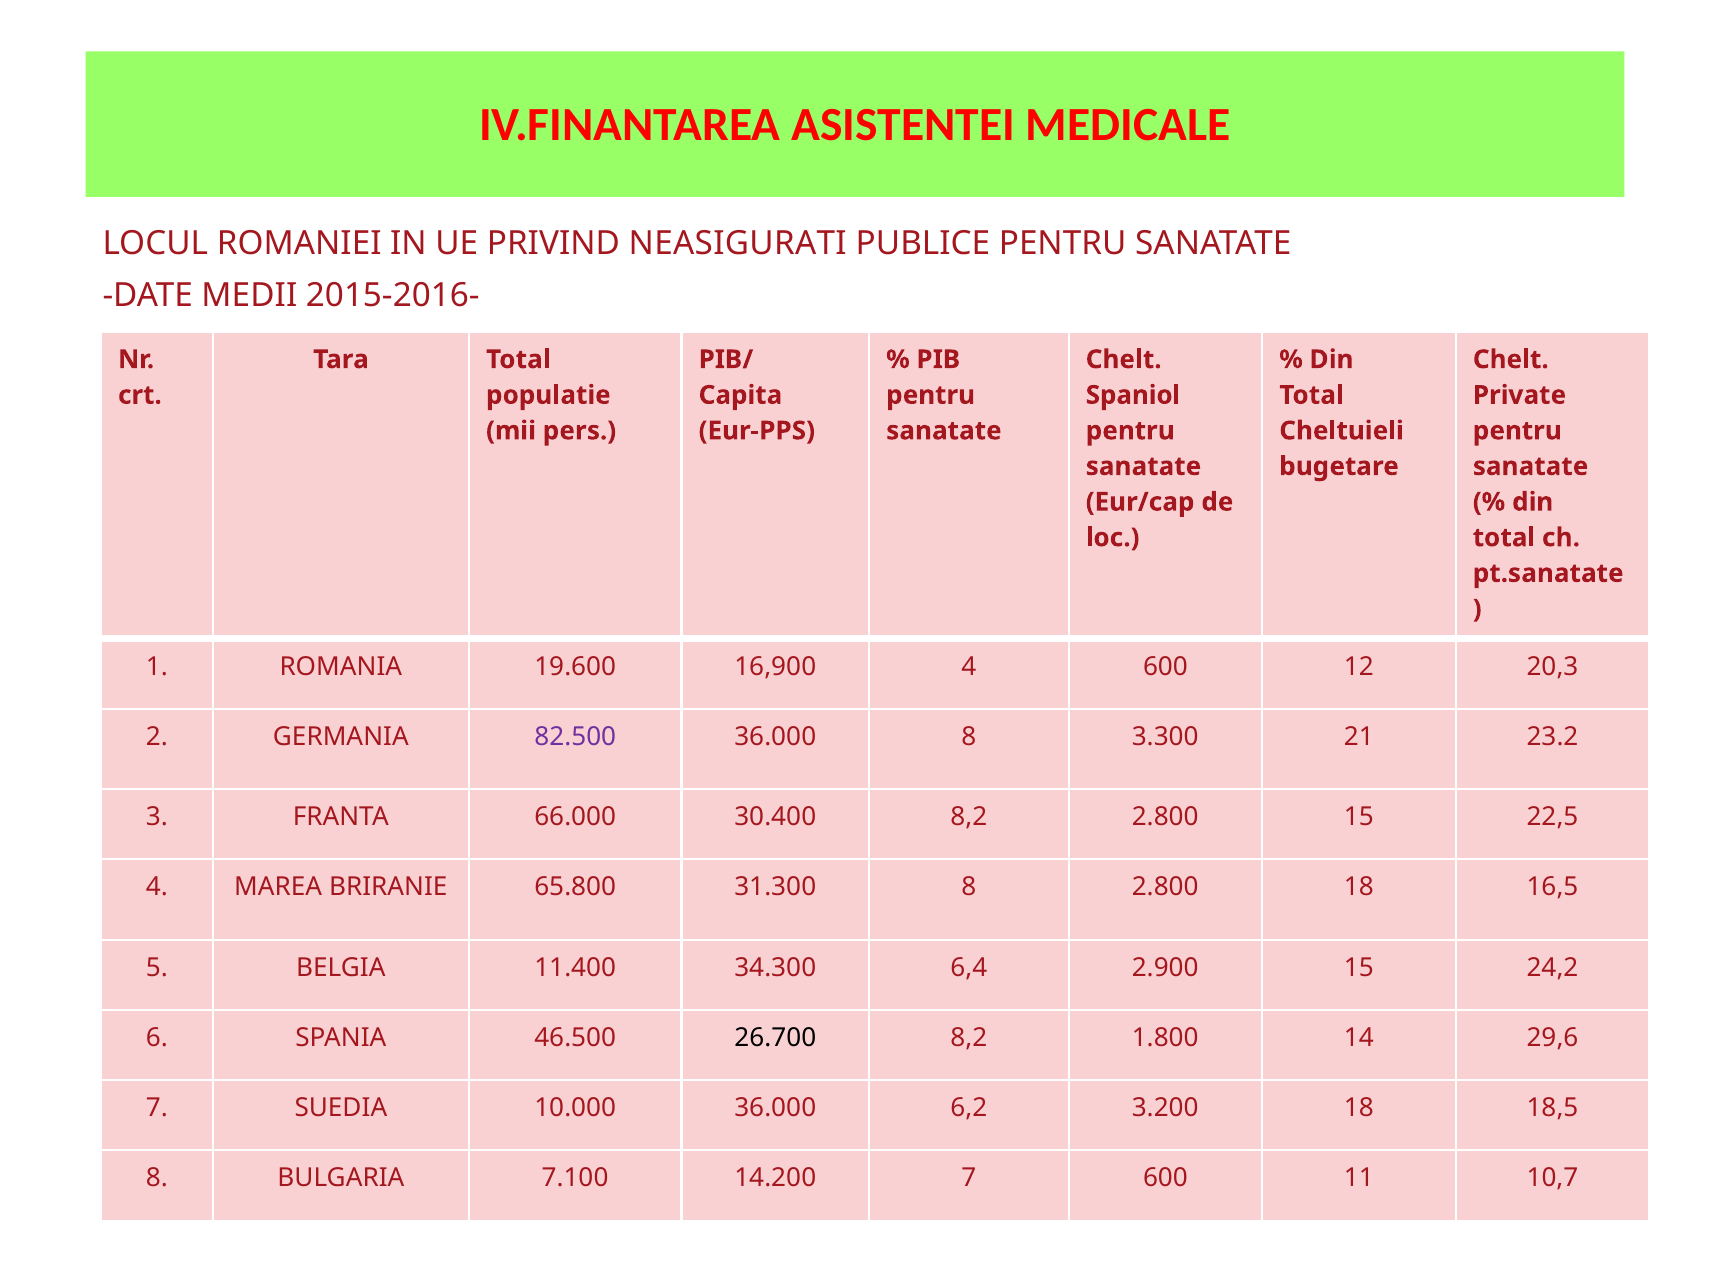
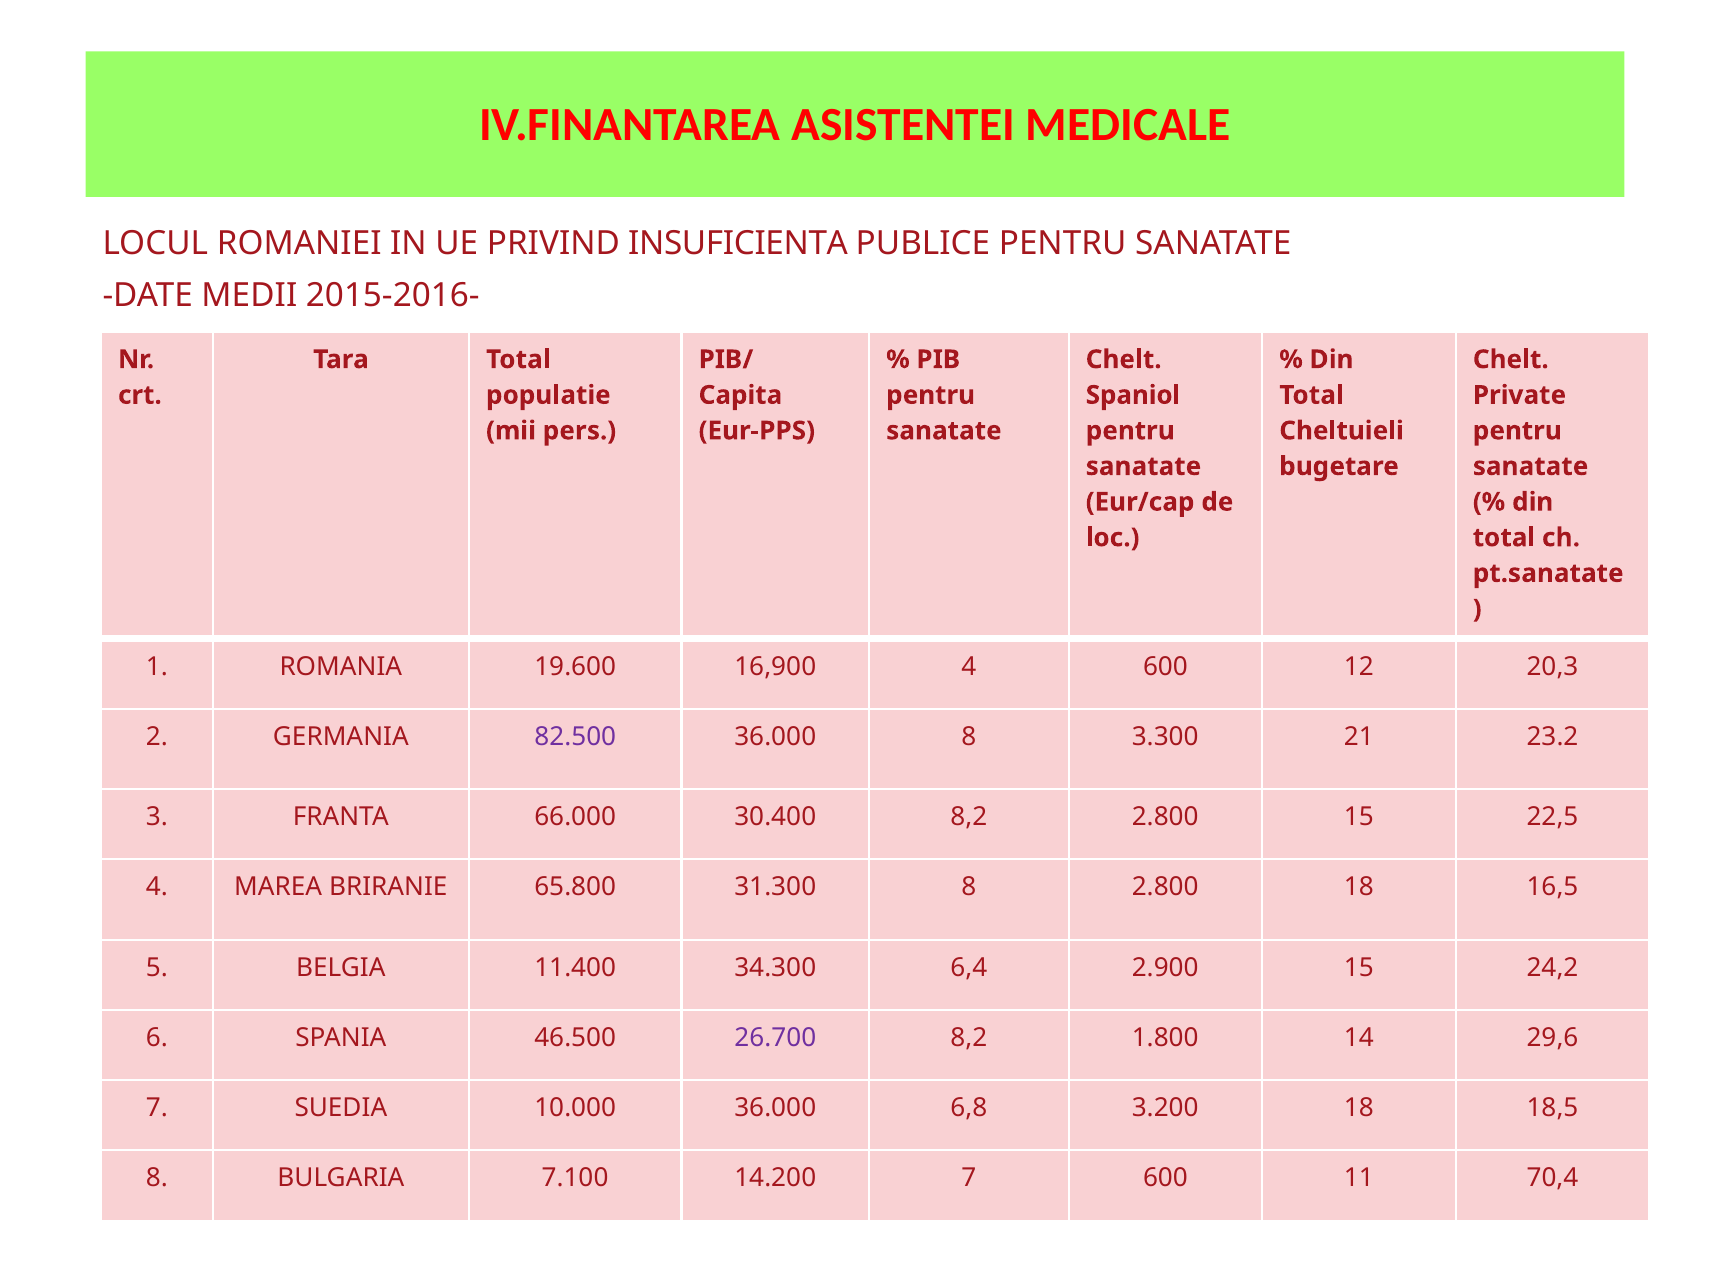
NEASIGURATI: NEASIGURATI -> INSUFICIENTA (738, 244)
26.700 colour: black -> purple (775, 1038)
6,2: 6,2 -> 6,8 (969, 1108)
10,7: 10,7 -> 70,4 (1552, 1178)
